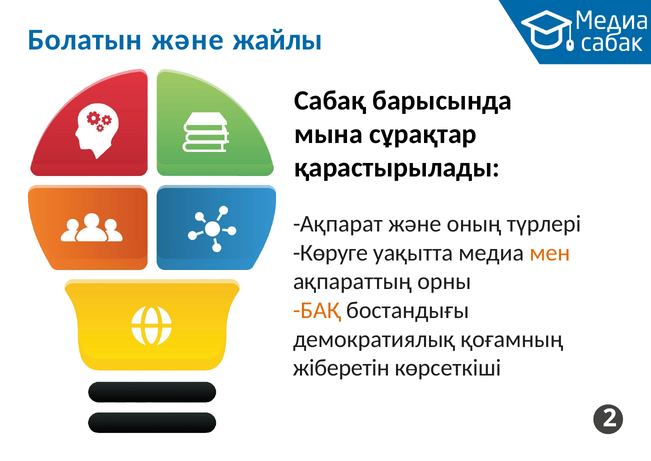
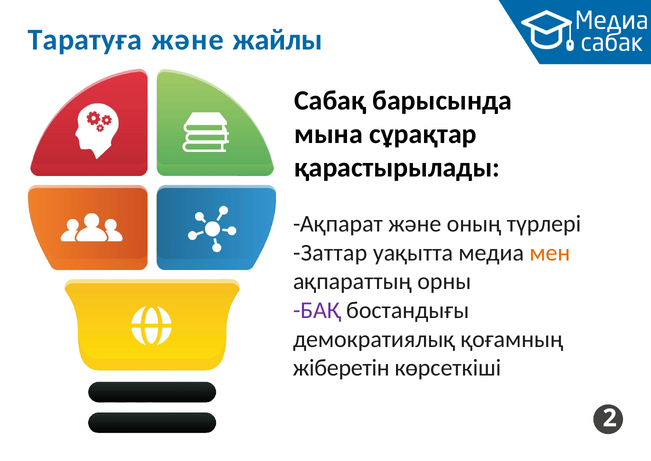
Болатын: Болатын -> Таратуға (85, 40)
Көруге: Көруге -> Заттар (330, 252)
БАҚ colour: orange -> purple (317, 310)
